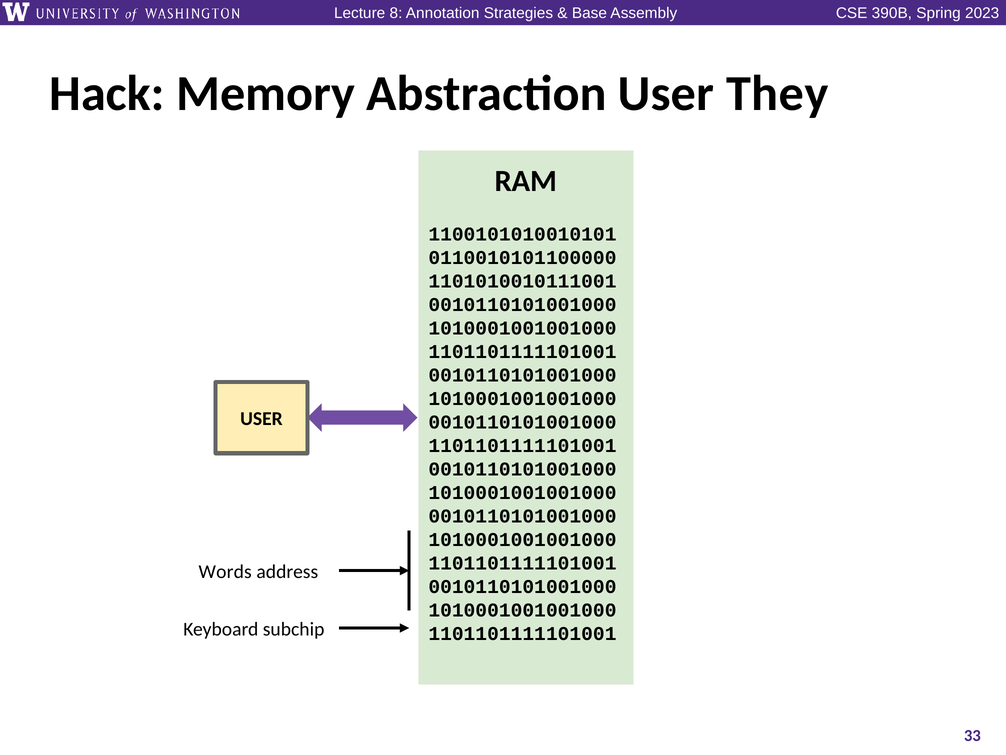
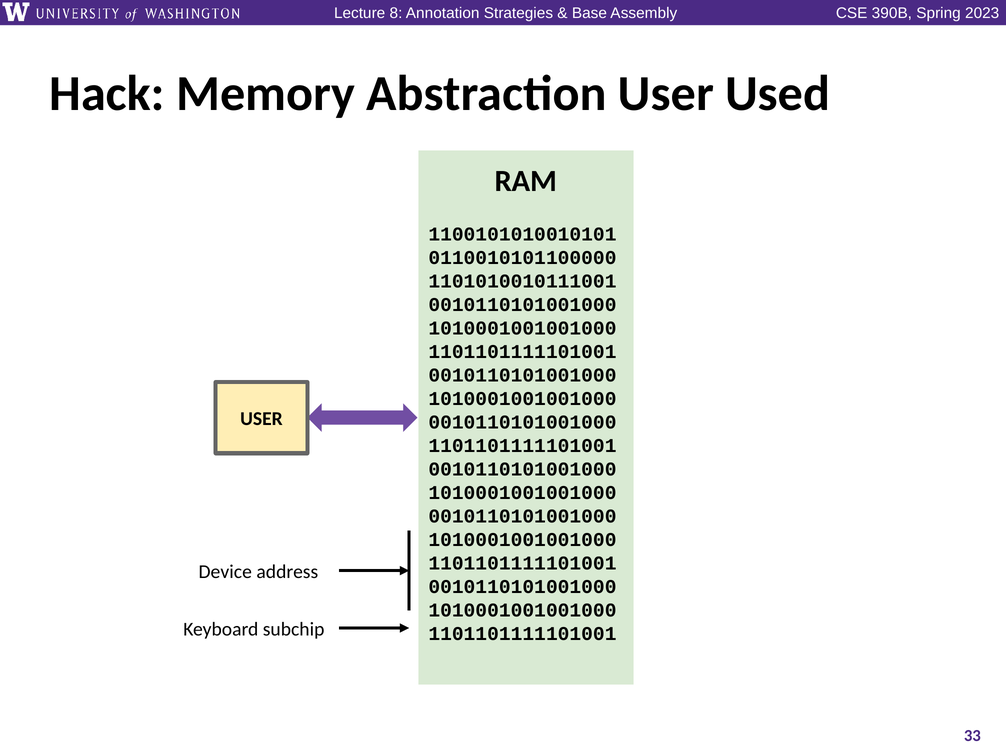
They: They -> Used (778, 93)
Words: Words -> Device (225, 571)
